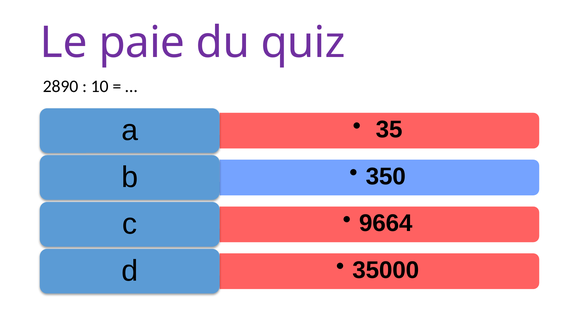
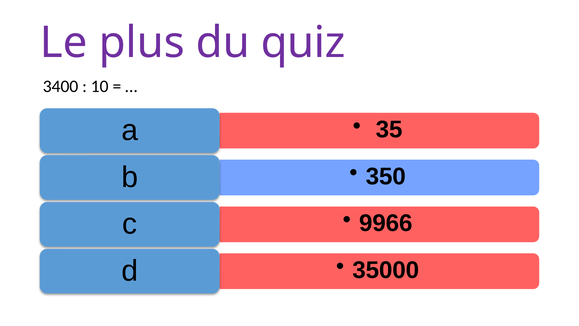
paie: paie -> plus (142, 43)
2890: 2890 -> 3400 (61, 86)
9664: 9664 -> 9966 (386, 223)
